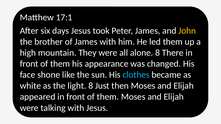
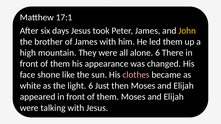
alone 8: 8 -> 6 (158, 53)
clothes colour: light blue -> pink (136, 75)
light 8: 8 -> 6 (91, 86)
